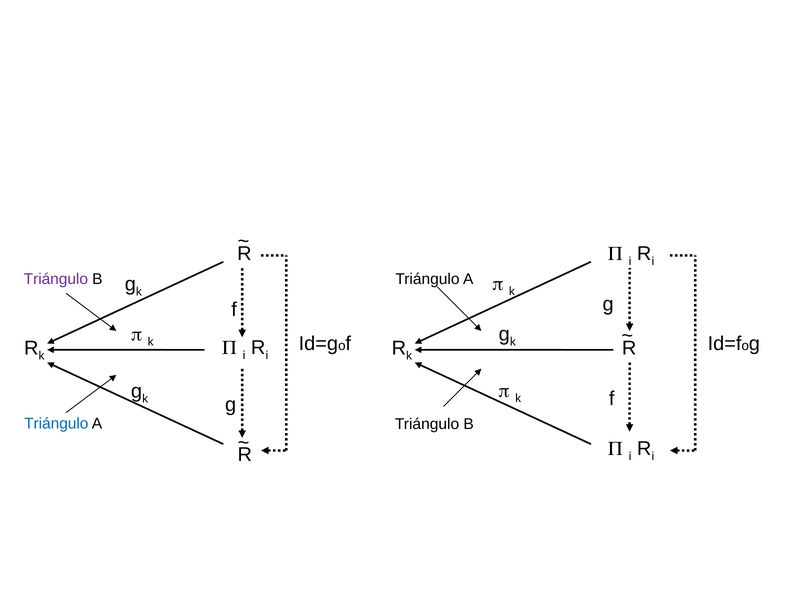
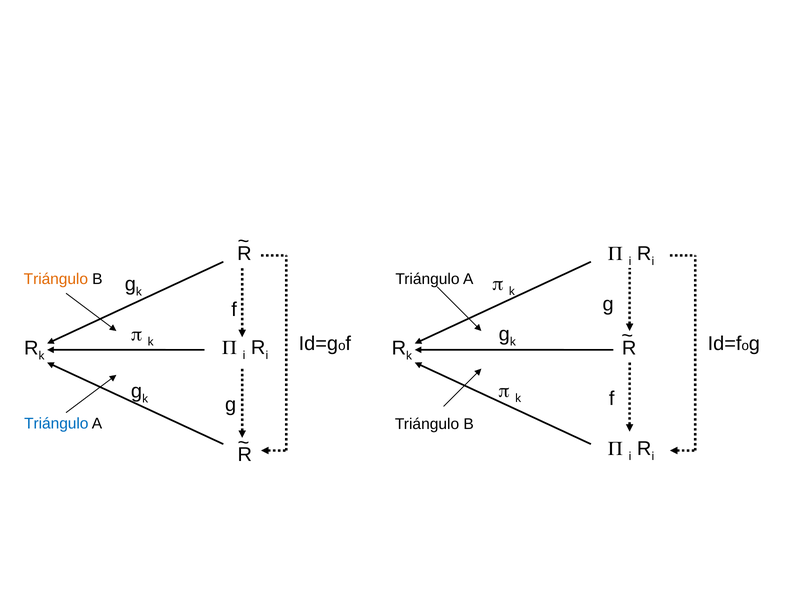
Triángulo colour: purple -> orange (56, 279)
